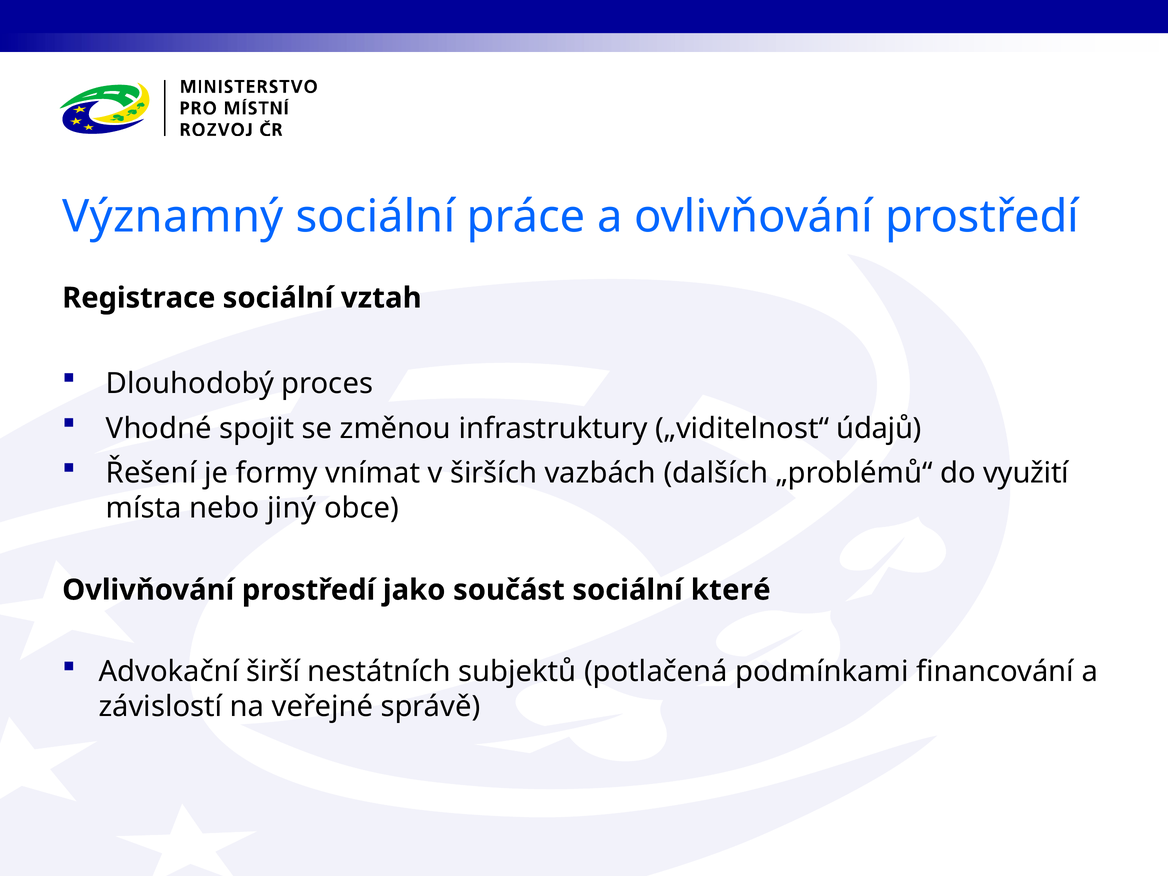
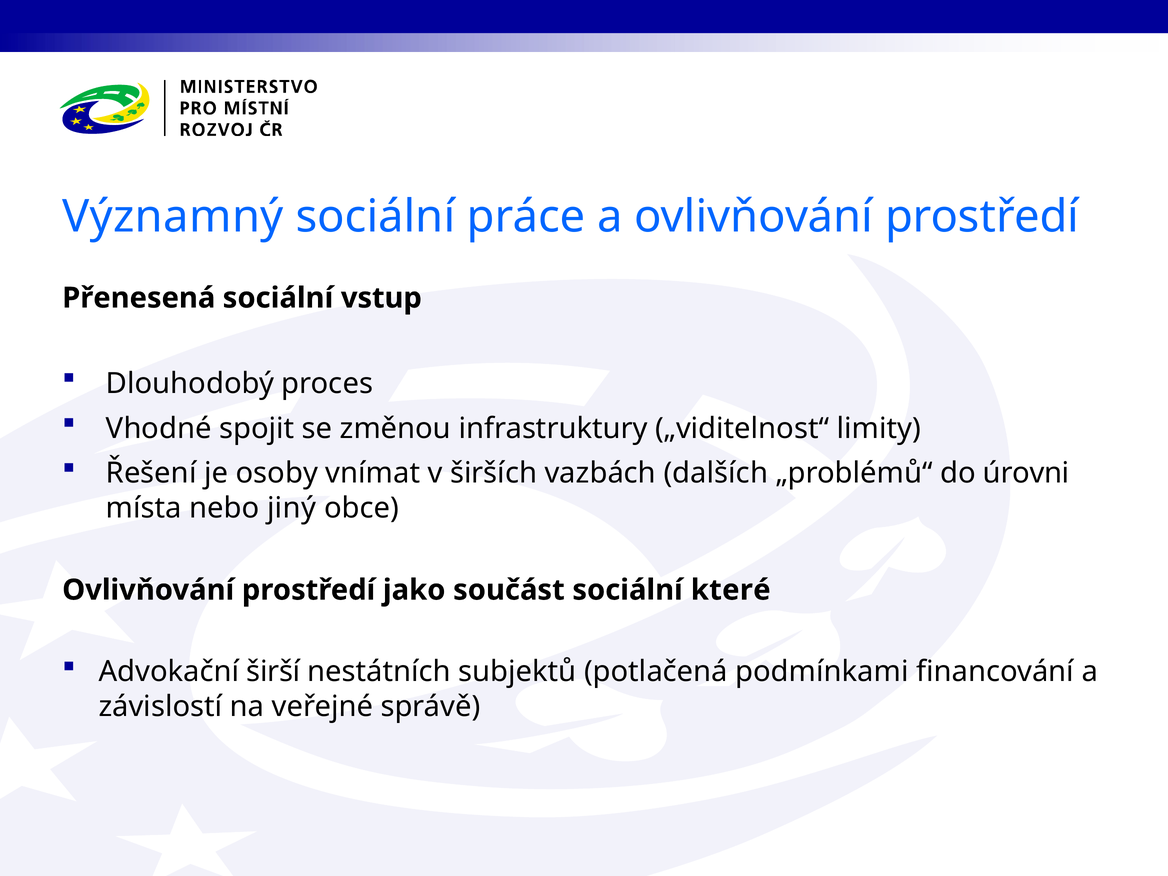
Registrace: Registrace -> Přenesená (139, 298)
vztah: vztah -> vstup (381, 298)
údajů: údajů -> limity (879, 428)
formy: formy -> osoby (277, 473)
využití: využití -> úrovni (1026, 473)
